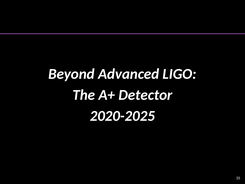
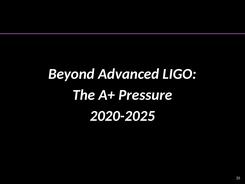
Detector: Detector -> Pressure (145, 95)
